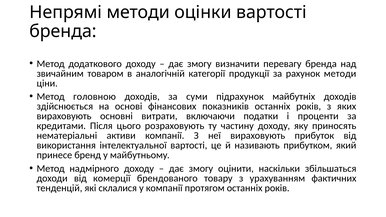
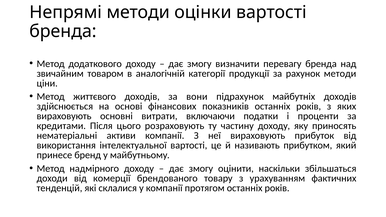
головною: головною -> життєвого (95, 97)
суми: суми -> вони (197, 97)
